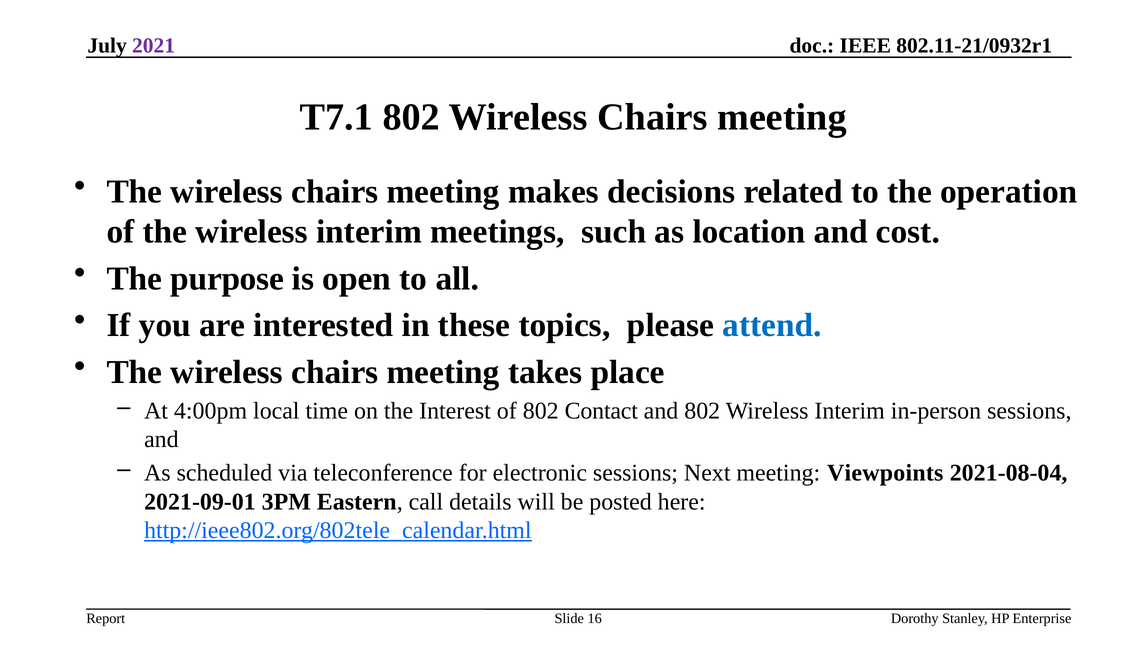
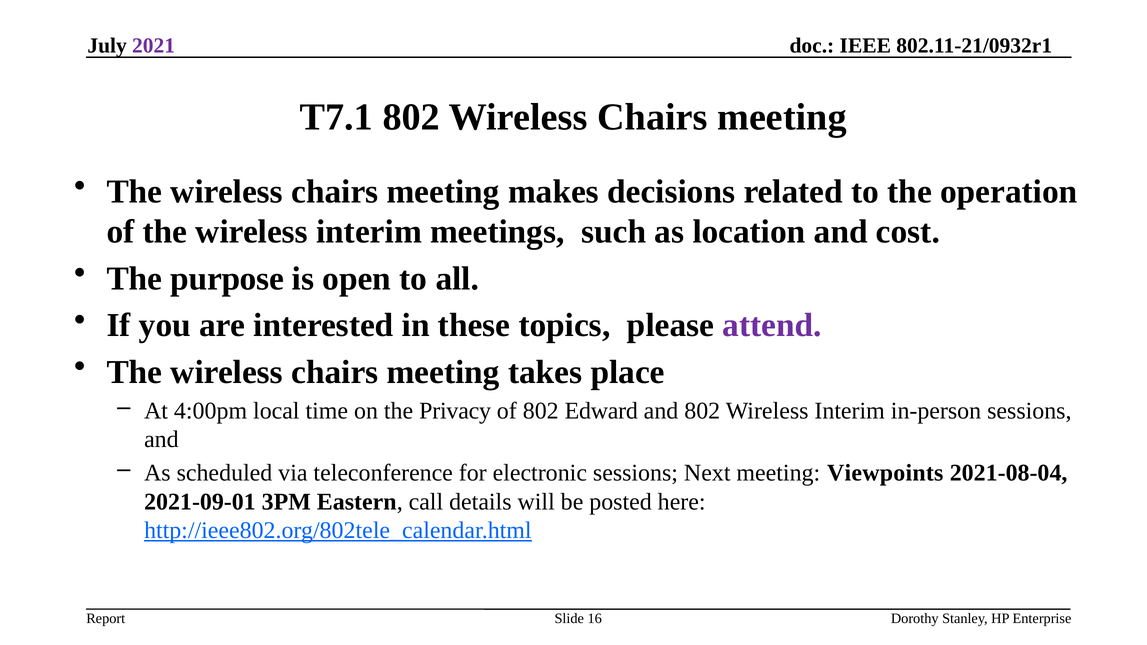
attend colour: blue -> purple (772, 326)
Interest: Interest -> Privacy (455, 411)
Contact: Contact -> Edward (601, 411)
